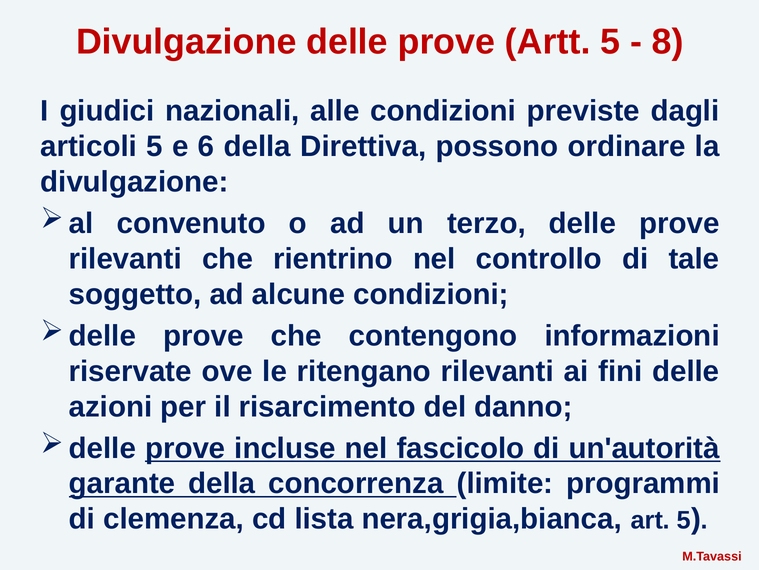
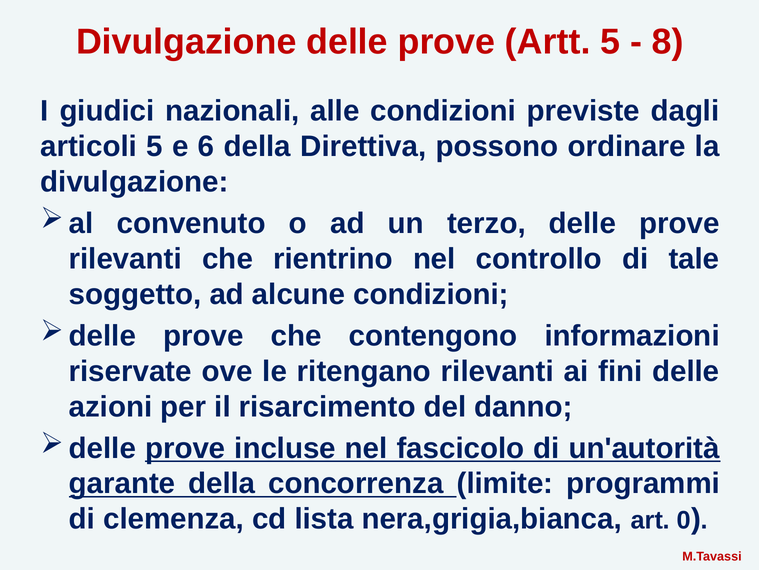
art 5: 5 -> 0 (684, 520)
